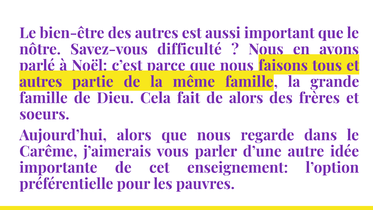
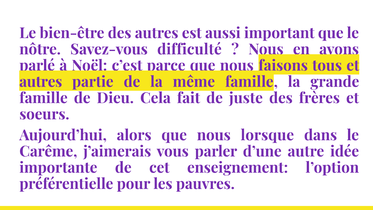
de alors: alors -> juste (246, 98)
regarde: regarde -> lorsque (267, 135)
